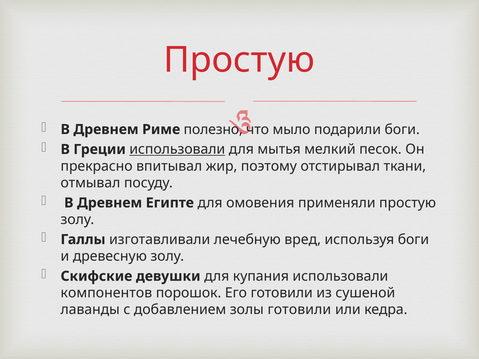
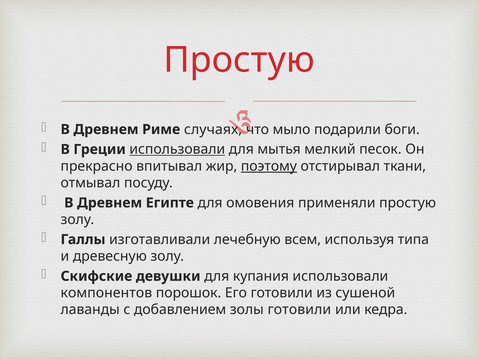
полезно: полезно -> случаях (213, 130)
поэтому underline: none -> present (269, 166)
вред: вред -> всем (303, 240)
используя боги: боги -> типа (413, 240)
